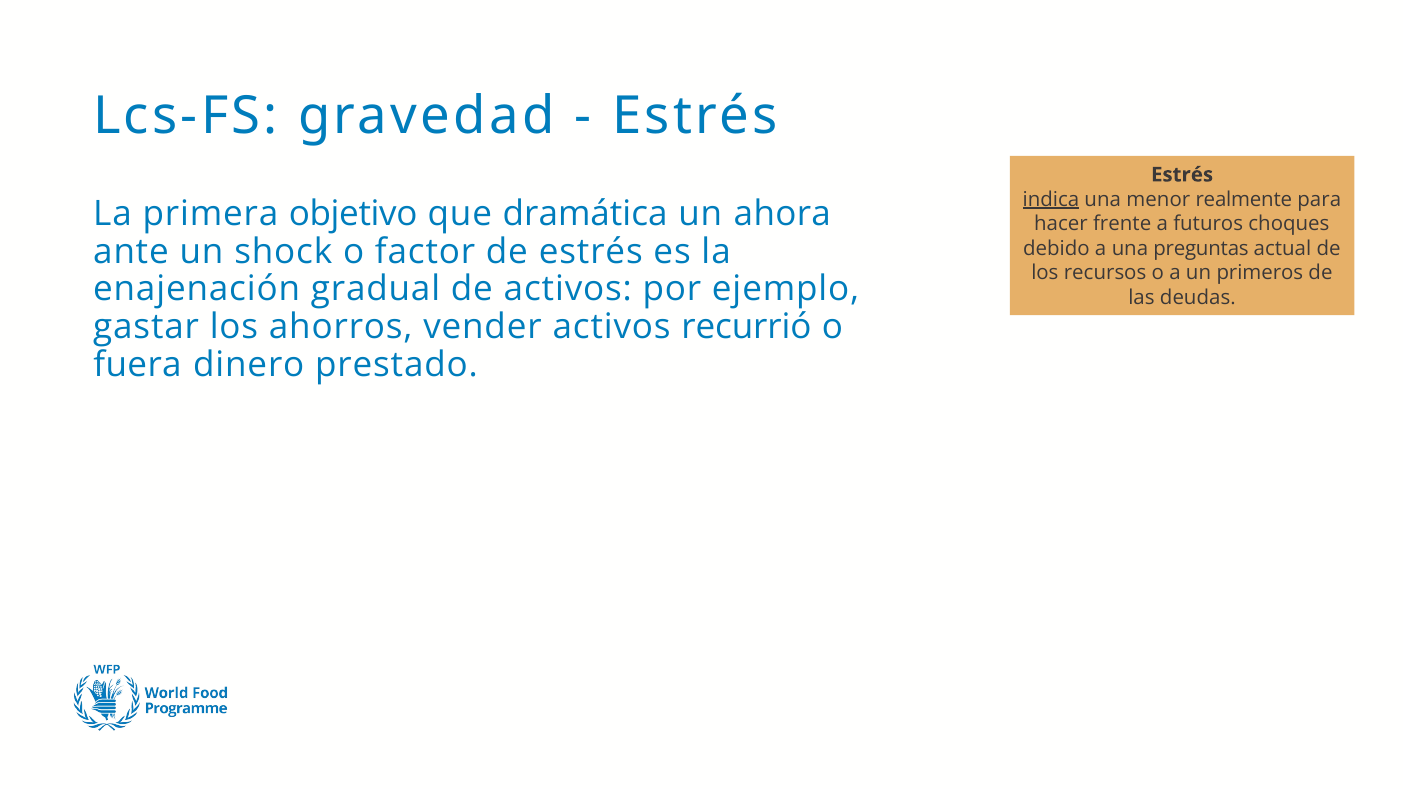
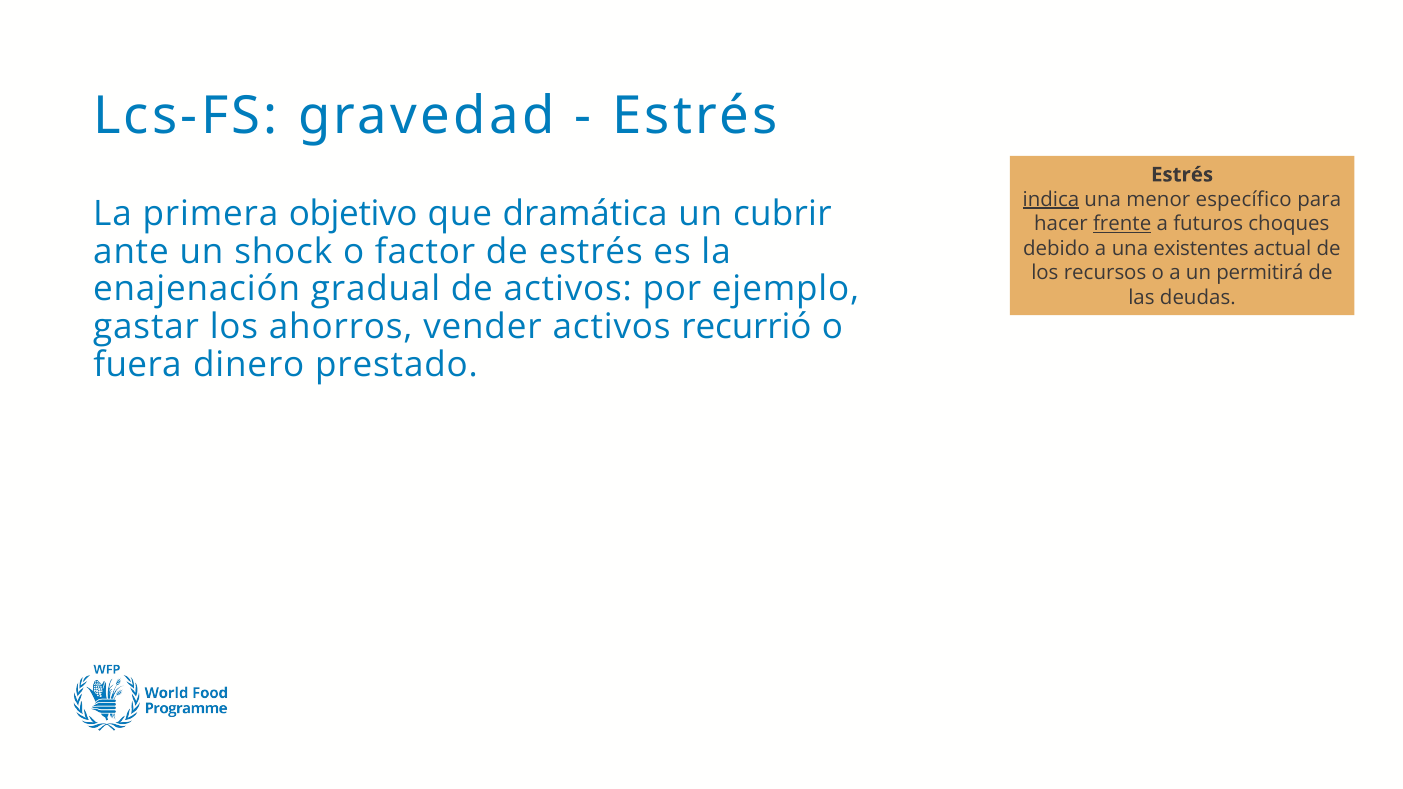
realmente: realmente -> específico (1244, 199)
ahora: ahora -> cubrir (782, 214)
frente underline: none -> present (1122, 224)
preguntas: preguntas -> existentes (1201, 248)
primeros: primeros -> permitirá (1260, 273)
